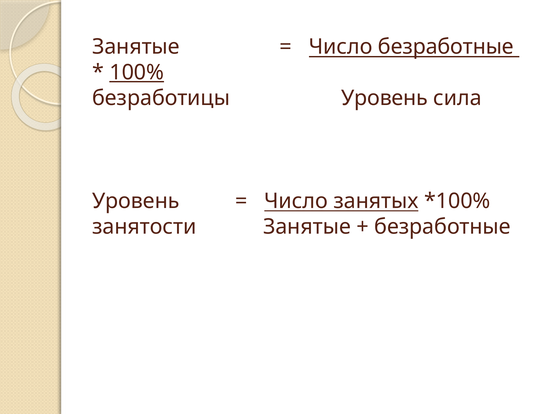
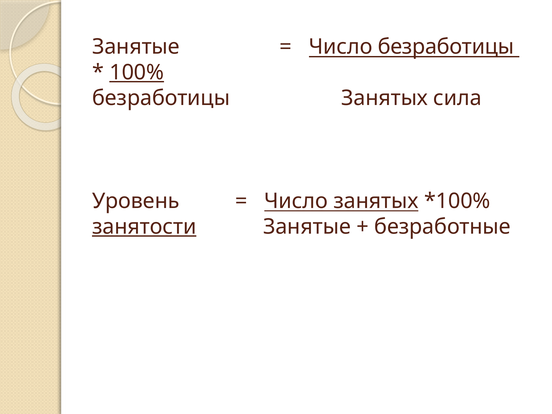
Число безработные: безработные -> безработицы (446, 47)
безработицы Уровень: Уровень -> Занятых (385, 98)
занятости underline: none -> present (144, 227)
